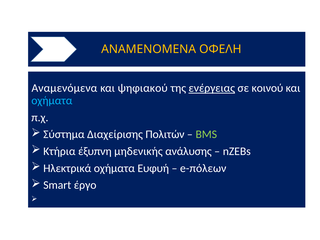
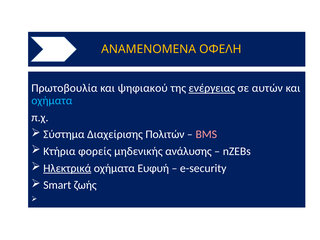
Αναμενόμενα: Αναμενόμενα -> Πρωτοβουλία (64, 88)
κοινού: κοινού -> αυτών (267, 88)
BMS colour: light green -> pink (206, 134)
έξυπνη: έξυπνη -> φορείς (95, 151)
Ηλεκτρικά underline: none -> present (67, 168)
e-πόλεων: e-πόλεων -> e-security (203, 168)
έργο: έργο -> ζωής (85, 185)
